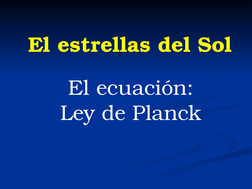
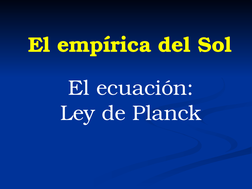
estrellas: estrellas -> empírica (104, 45)
